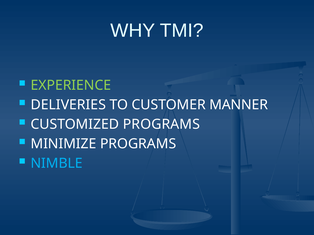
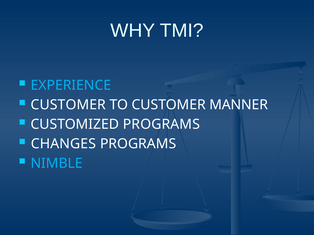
EXPERIENCE colour: light green -> light blue (71, 85)
DELIVERIES: DELIVERIES -> CUSTOMER (68, 105)
MINIMIZE: MINIMIZE -> CHANGES (63, 144)
